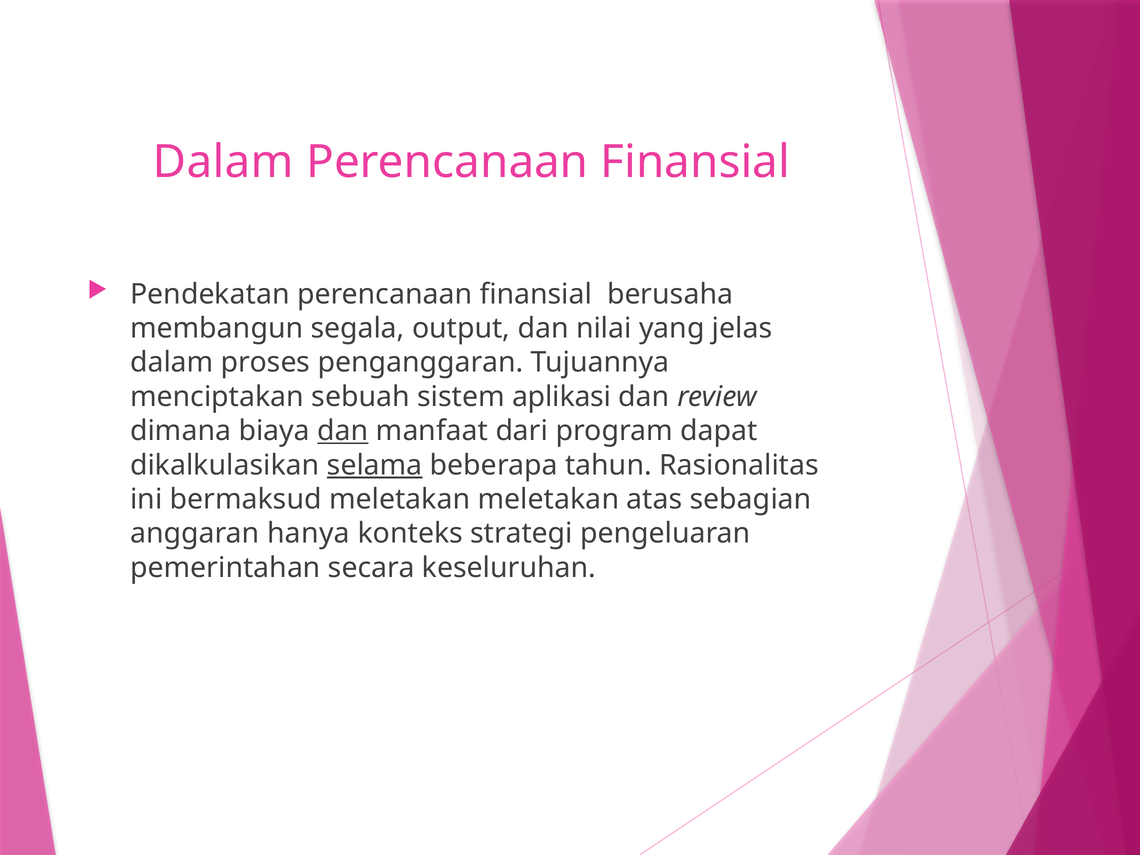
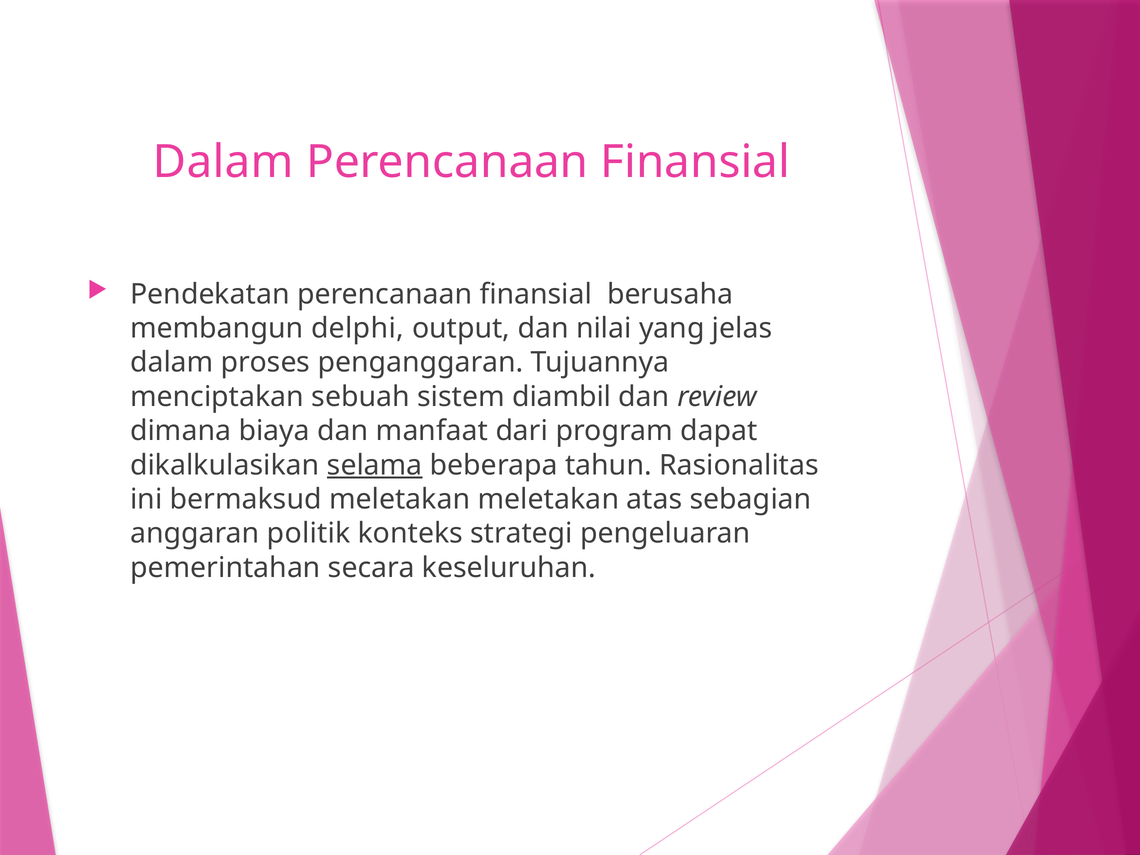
segala: segala -> delphi (357, 328)
aplikasi: aplikasi -> diambil (562, 397)
dan underline: present -> none (343, 431)
hanya: hanya -> politik (309, 534)
